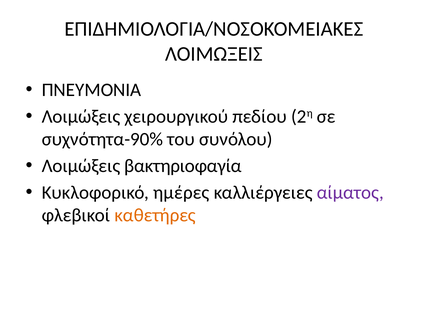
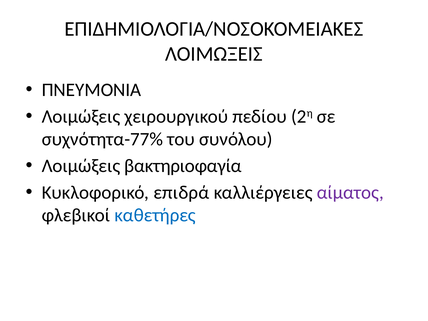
συχνότητα-90%: συχνότητα-90% -> συχνότητα-77% (102, 139)
ημέρες: ημέρες -> επιδρά (181, 193)
καθετήρες colour: orange -> blue (155, 215)
